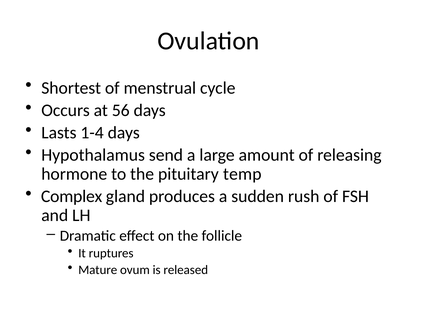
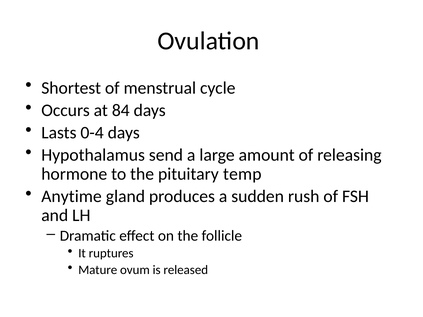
56: 56 -> 84 (121, 110)
1-4: 1-4 -> 0-4 (92, 133)
Complex: Complex -> Anytime (71, 197)
